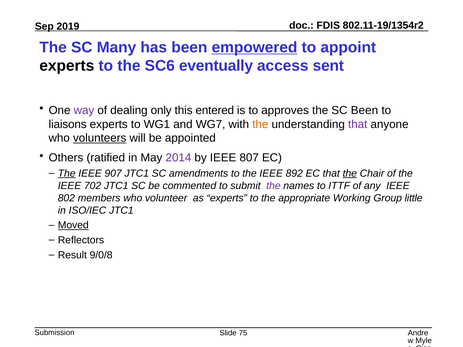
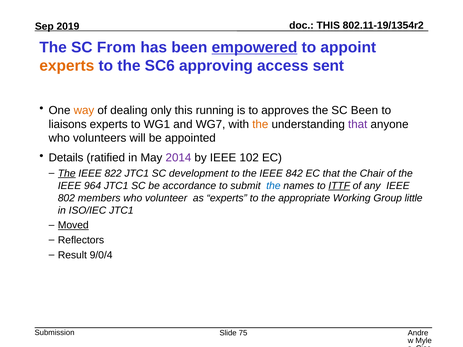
FDIS: FDIS -> THIS (328, 25)
Many: Many -> From (116, 47)
experts colour: black -> orange (67, 66)
eventually: eventually -> approving (216, 66)
way colour: purple -> orange (84, 110)
entered: entered -> running (215, 110)
volunteers underline: present -> none (100, 138)
Others: Others -> Details (66, 158)
807: 807 -> 102 (249, 158)
907: 907 -> 822 (113, 173)
amendments: amendments -> development (199, 173)
892: 892 -> 842 (294, 173)
the underline: present -> none (350, 173)
702: 702 -> 964 (93, 186)
commented: commented -> accordance (189, 186)
the colour: purple -> blue (273, 186)
ITTF underline: none -> present (339, 186)
9/0/8: 9/0/8 -> 9/0/4 (101, 255)
